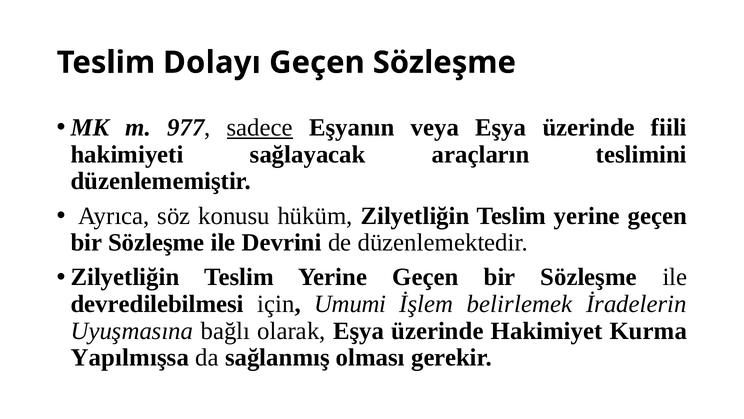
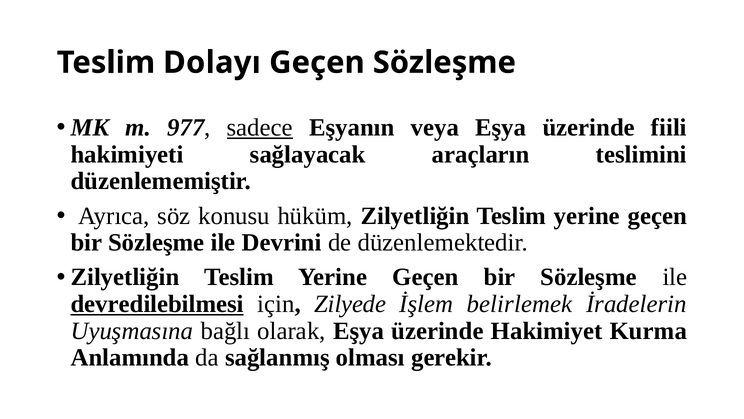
devredilebilmesi underline: none -> present (157, 304)
Umumi: Umumi -> Zilyede (350, 304)
Yapılmışsa: Yapılmışsa -> Anlamında (130, 357)
